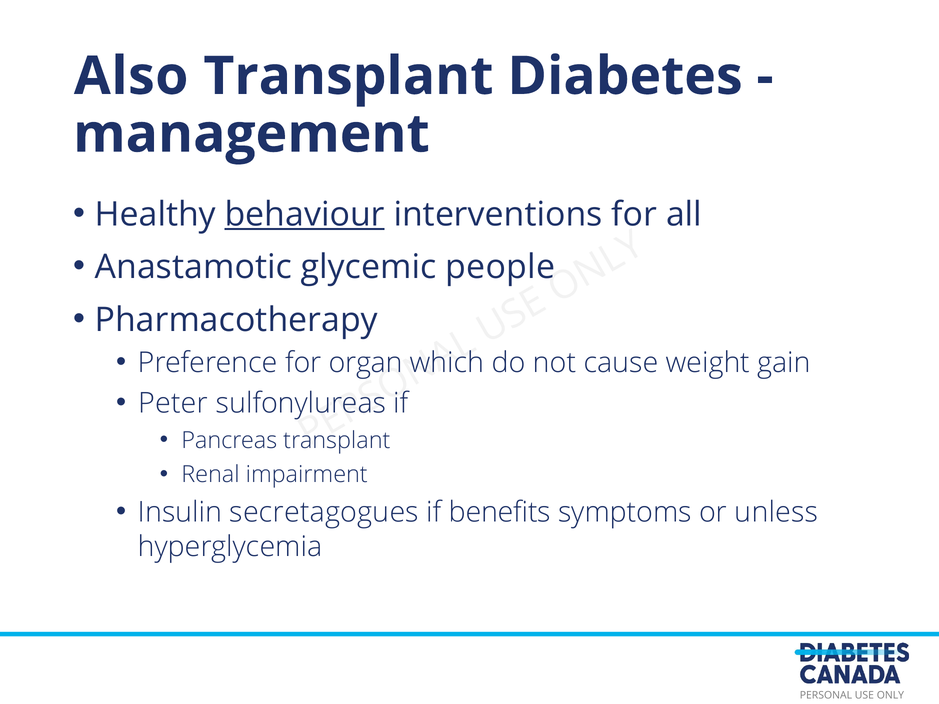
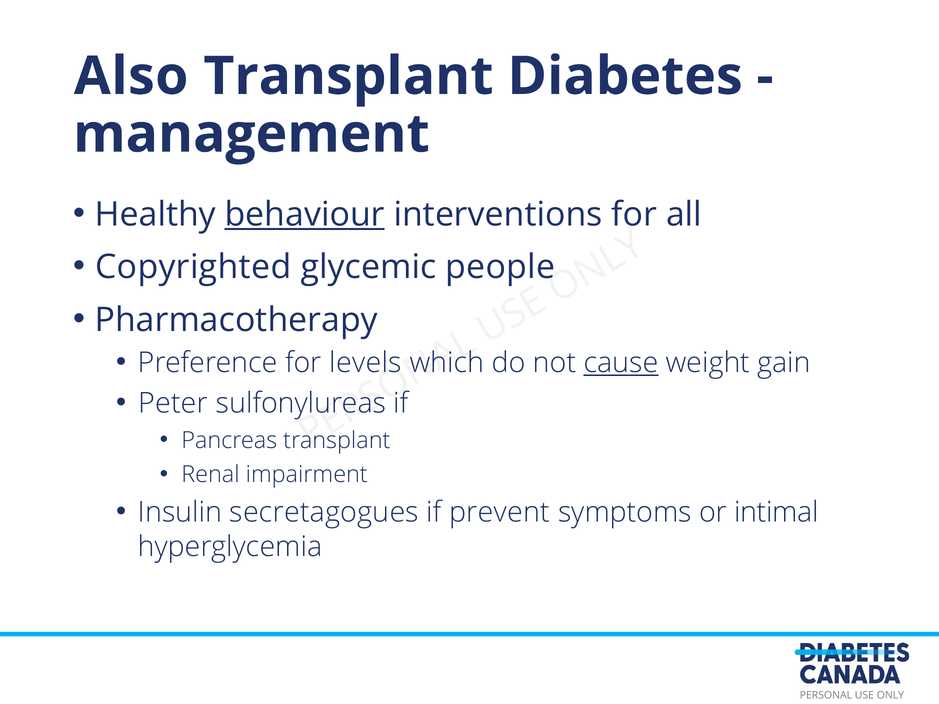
Anastamotic: Anastamotic -> Copyrighted (193, 267)
organ: organ -> levels (366, 363)
cause underline: none -> present (621, 363)
benefits: benefits -> prevent (500, 512)
unless: unless -> intimal (776, 512)
